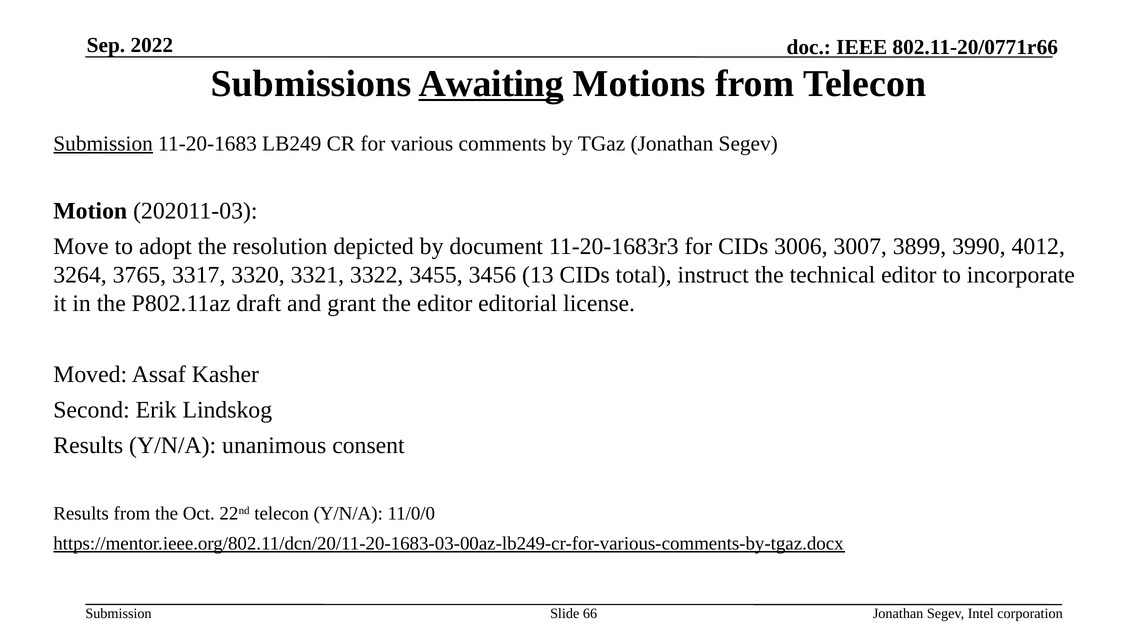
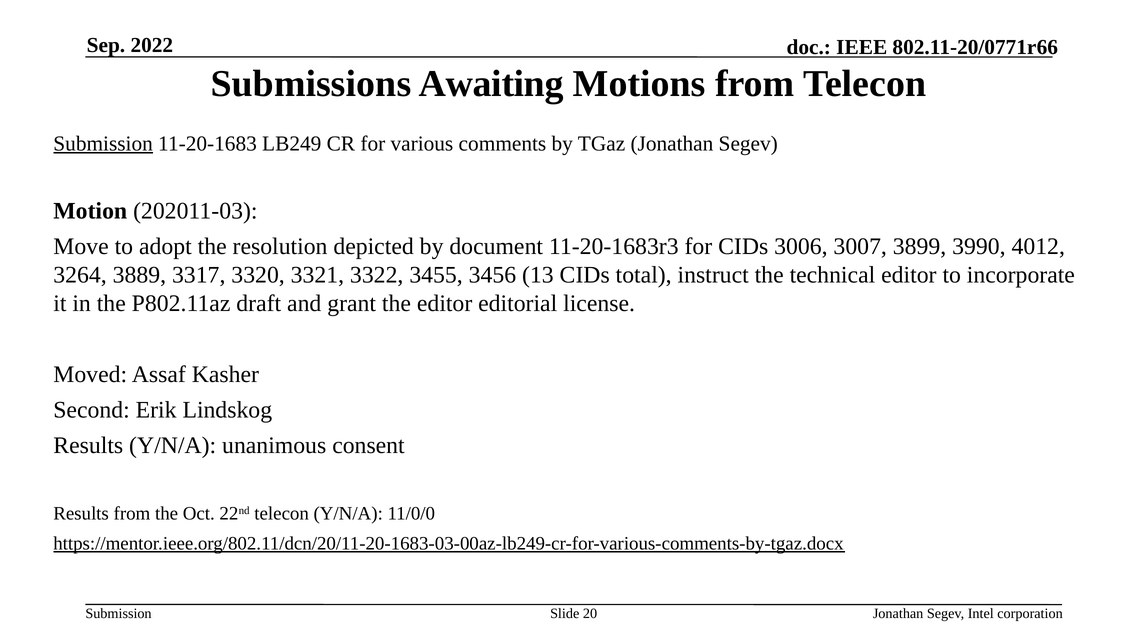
Awaiting underline: present -> none (491, 84)
3765: 3765 -> 3889 (139, 275)
66: 66 -> 20 (590, 614)
